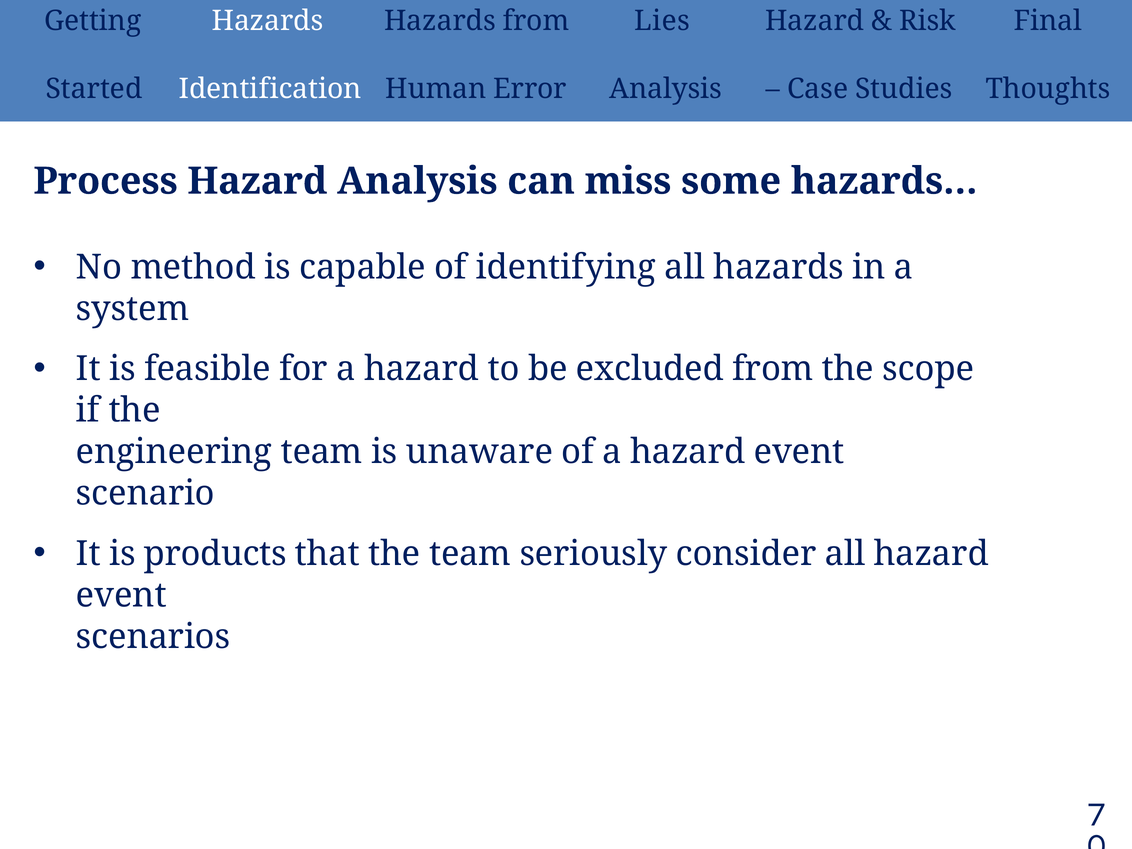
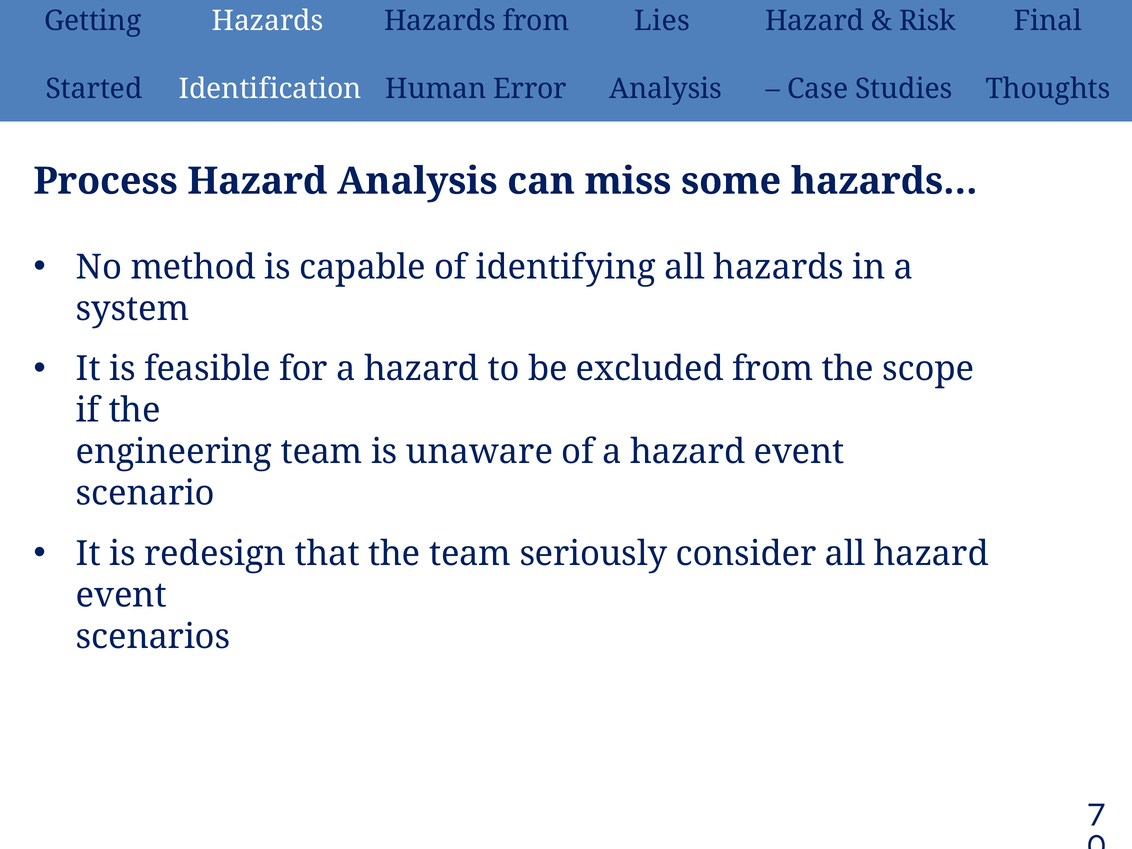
products: products -> redesign (215, 554)
